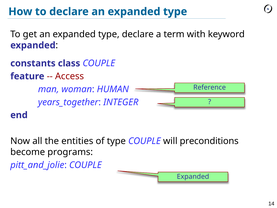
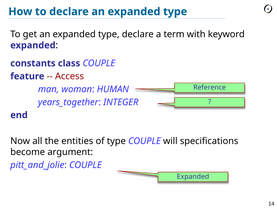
preconditions: preconditions -> specifications (209, 141)
programs: programs -> argument (70, 152)
